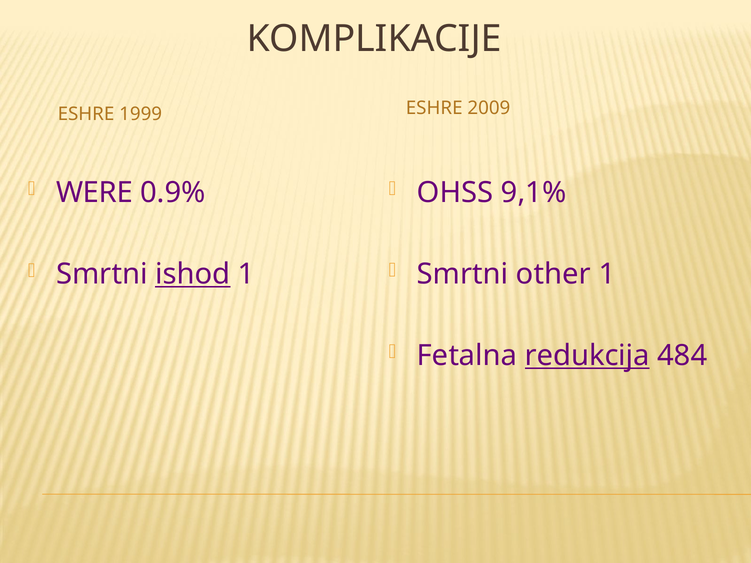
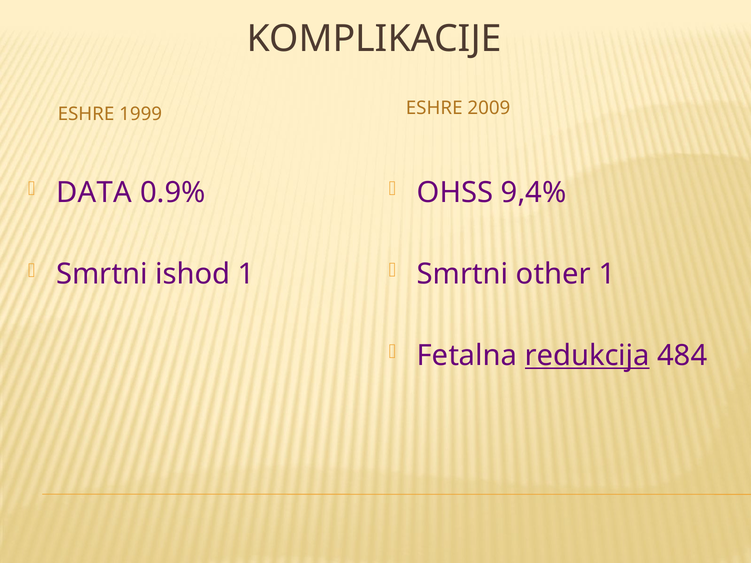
WERE: WERE -> DATA (94, 193)
9,1%: 9,1% -> 9,4% (534, 192)
ishod underline: present -> none (193, 274)
